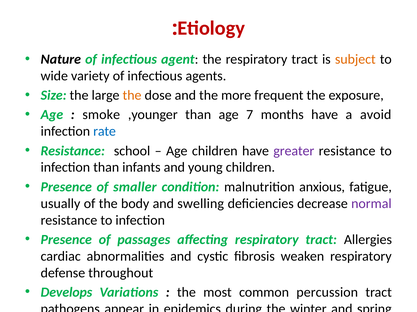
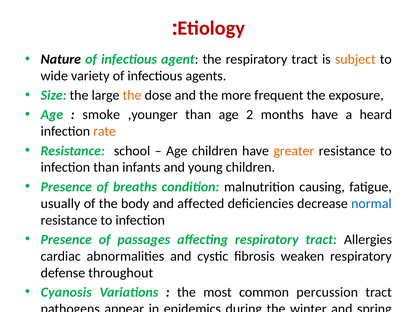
7: 7 -> 2 (250, 115)
avoid: avoid -> heard (376, 115)
rate colour: blue -> orange (105, 132)
greater colour: purple -> orange (294, 151)
smaller: smaller -> breaths (135, 187)
anxious: anxious -> causing (322, 187)
swelling: swelling -> affected (201, 204)
normal colour: purple -> blue (371, 204)
Develops: Develops -> Cyanosis (66, 293)
